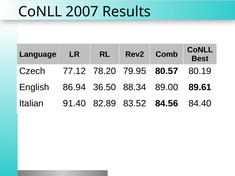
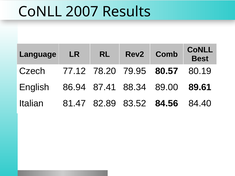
36.50: 36.50 -> 87.41 (105, 87)
91.40: 91.40 -> 81.47 (74, 104)
